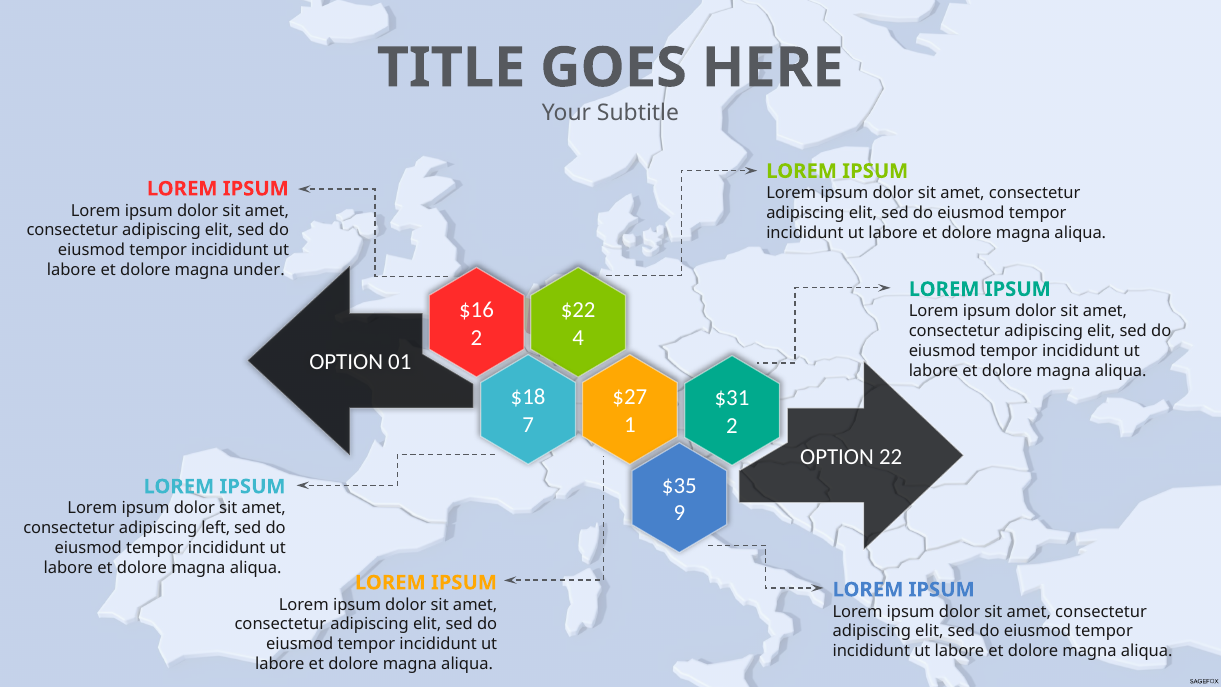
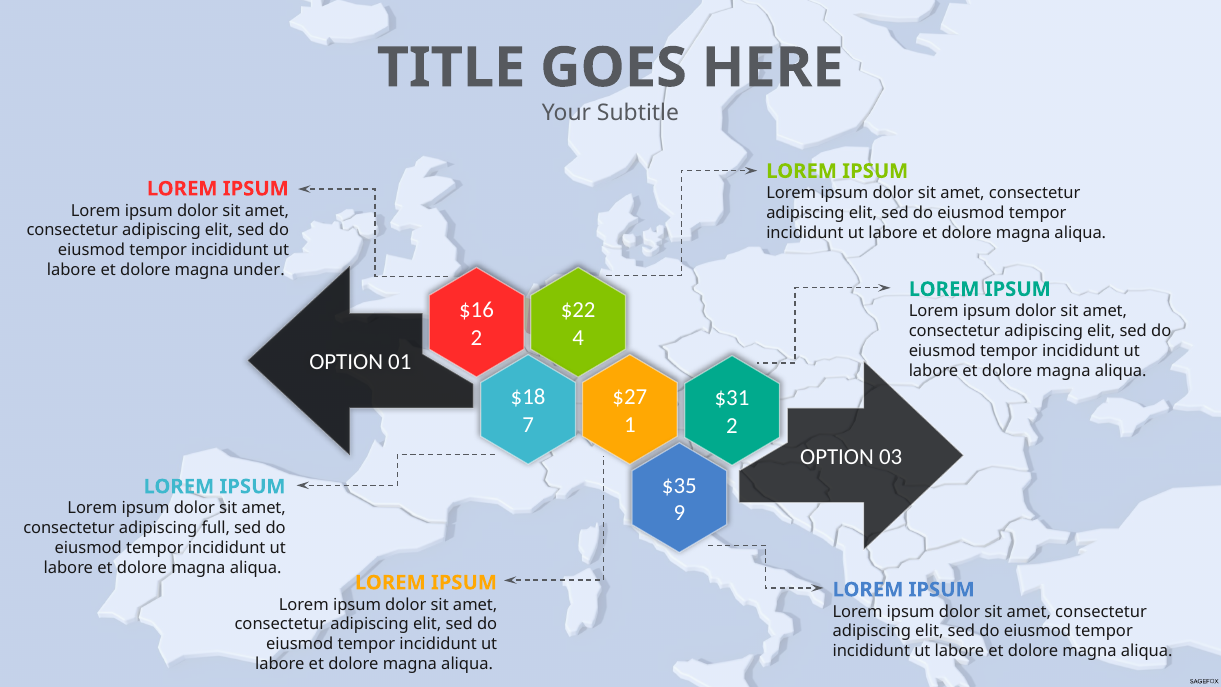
22: 22 -> 03 (891, 457)
left: left -> full (216, 528)
